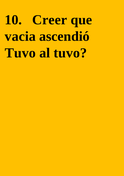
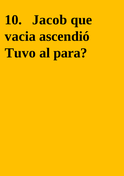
Creer: Creer -> Jacob (50, 20)
al tuvo: tuvo -> para (70, 53)
